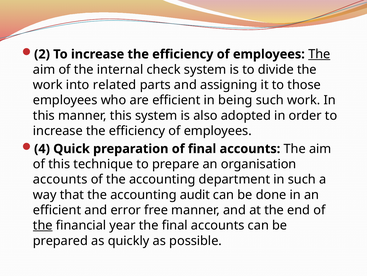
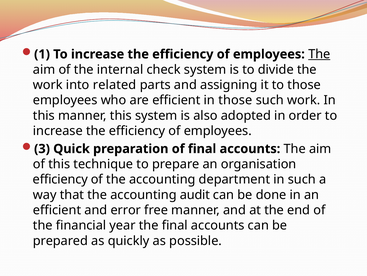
2: 2 -> 1 (42, 54)
in being: being -> those (235, 100)
4: 4 -> 3 (42, 148)
accounts: accounts -> efficiency (60, 179)
the underline: present -> none (43, 225)
